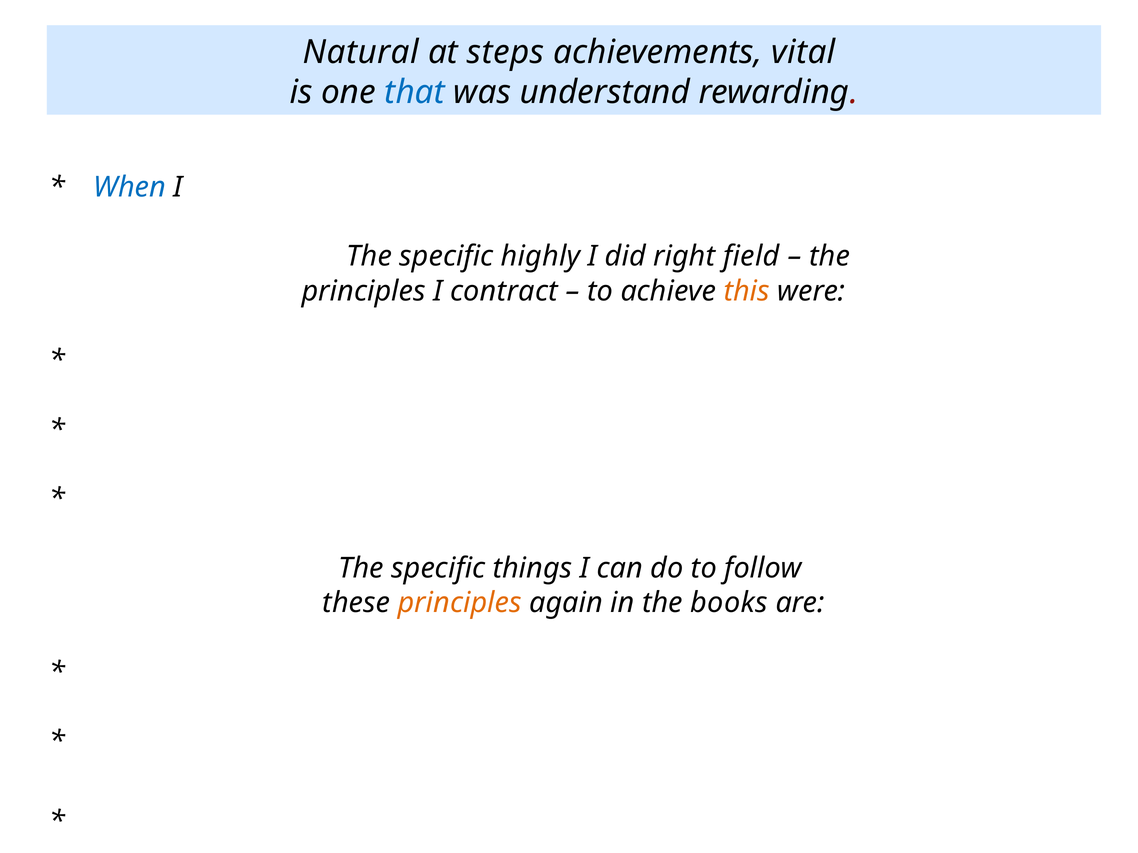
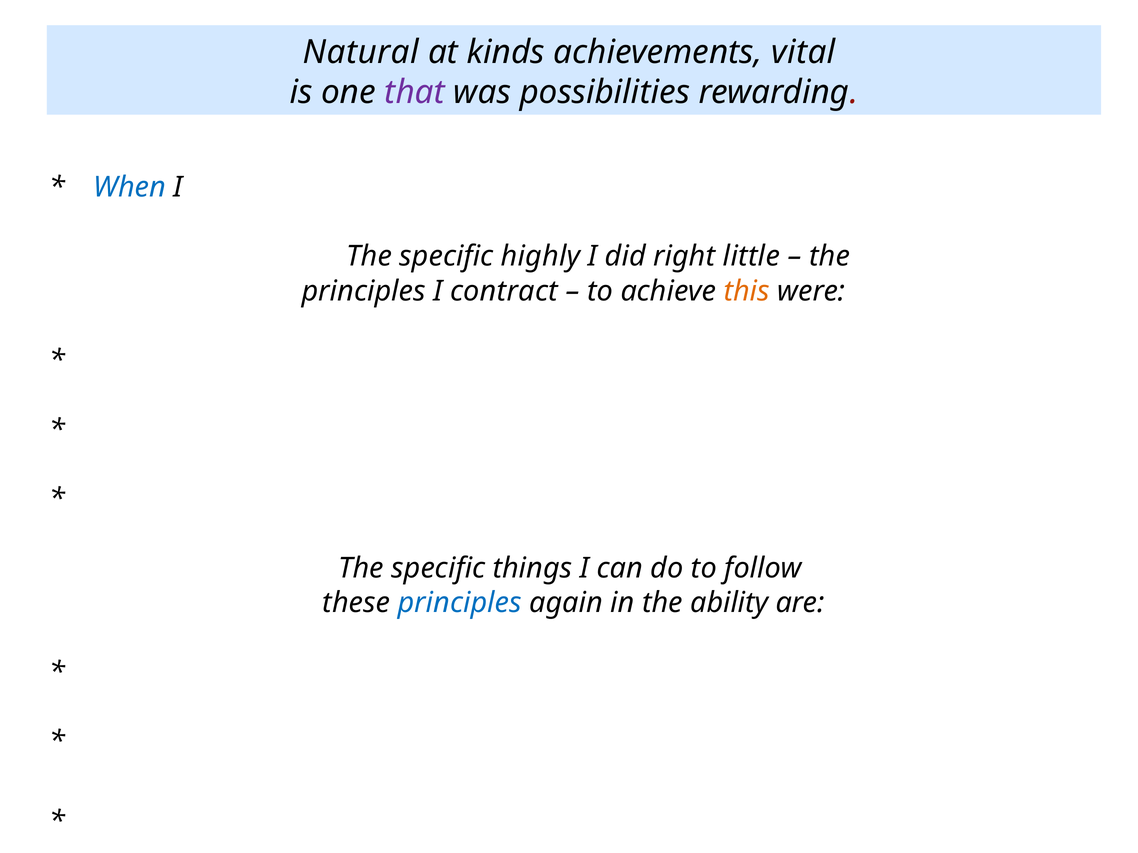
steps: steps -> kinds (506, 52)
that colour: blue -> purple (415, 92)
understand: understand -> possibilities (605, 92)
field: field -> little (751, 257)
principles colour: orange -> blue (460, 603)
books: books -> ability (729, 603)
